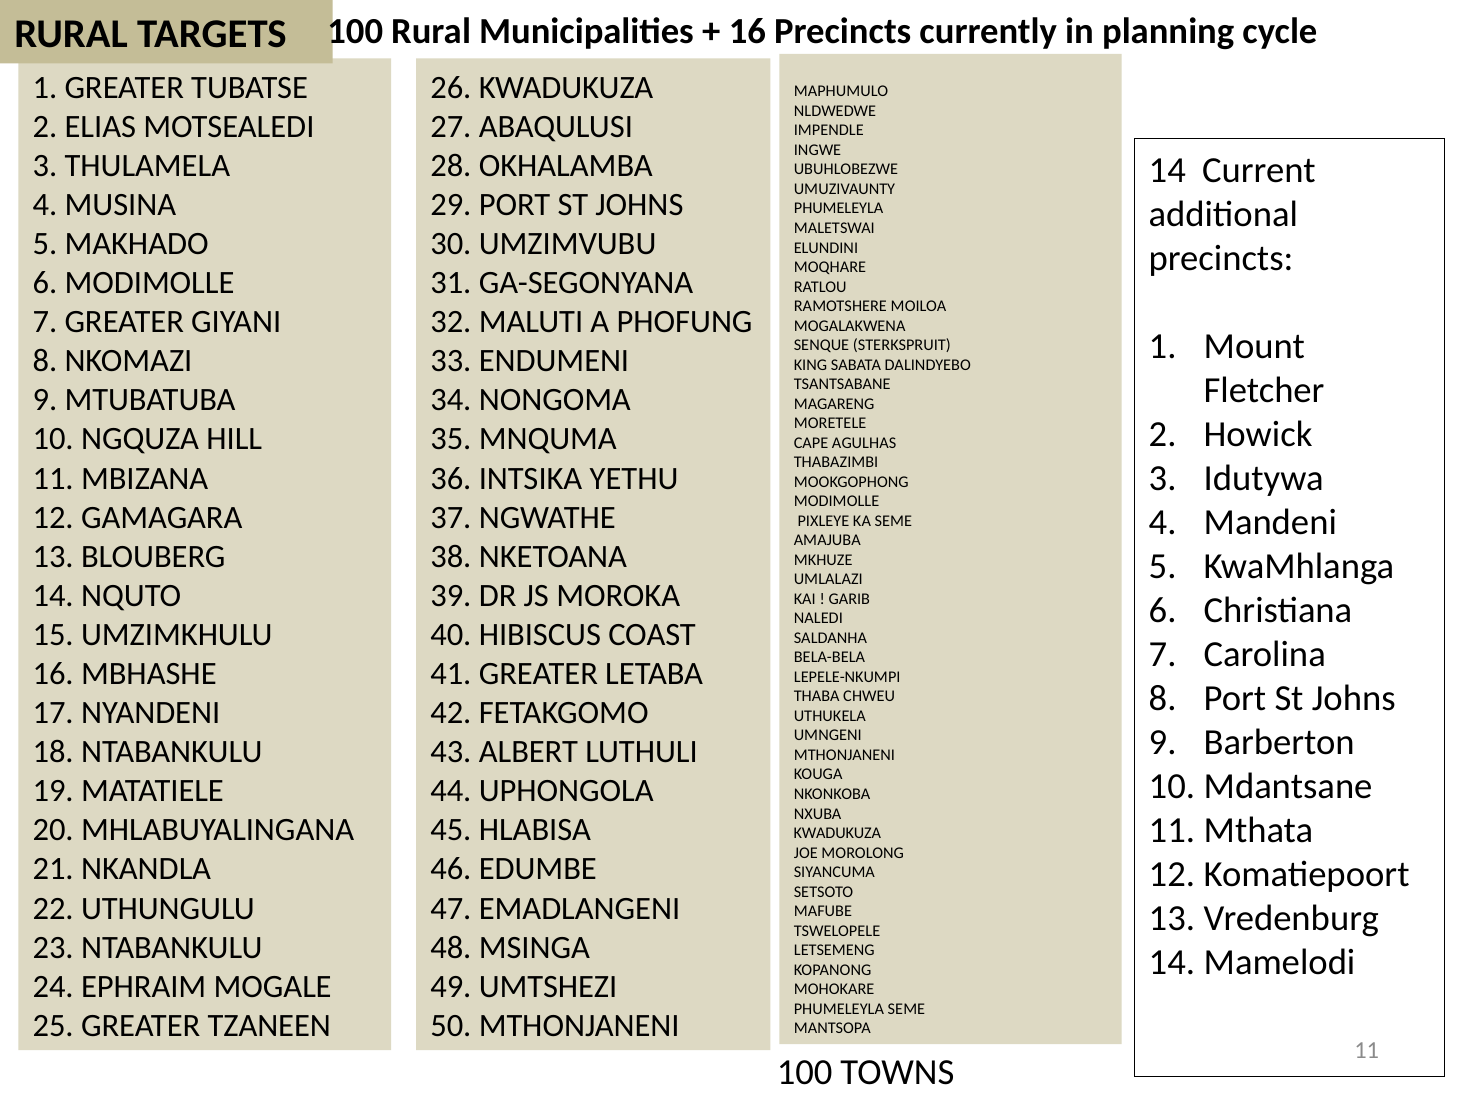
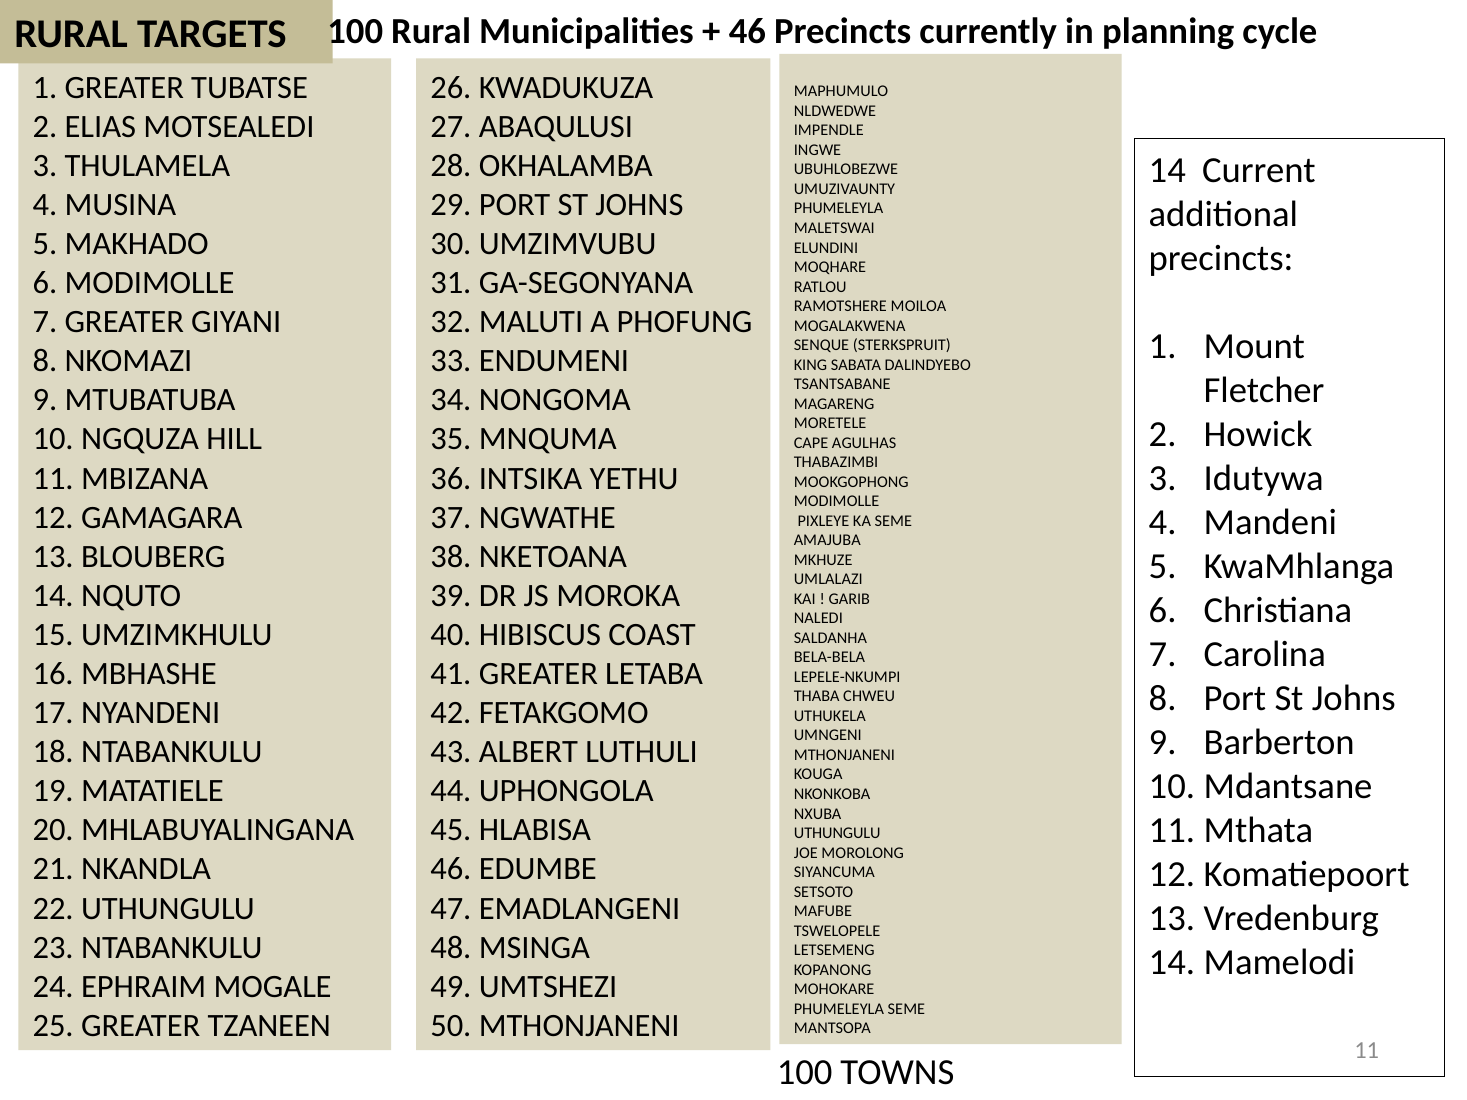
16: 16 -> 46 (747, 32)
KWADUKUZA: KWADUKUZA -> UTHUNGULU (837, 833)
